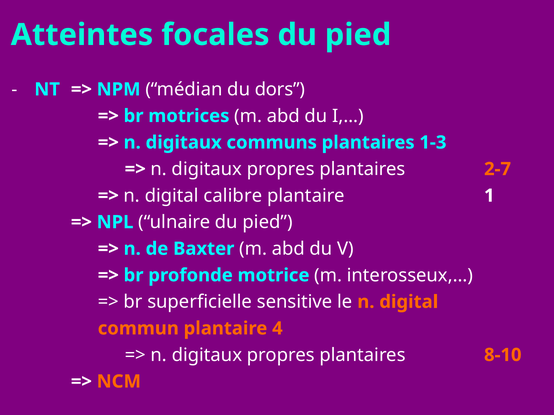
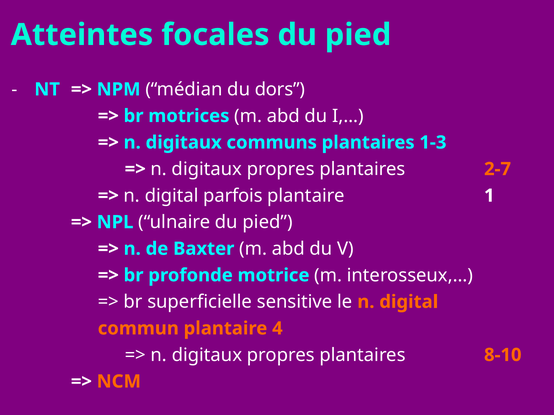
calibre: calibre -> parfois (233, 196)
